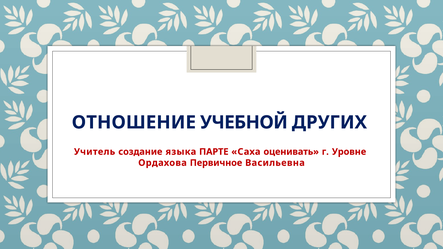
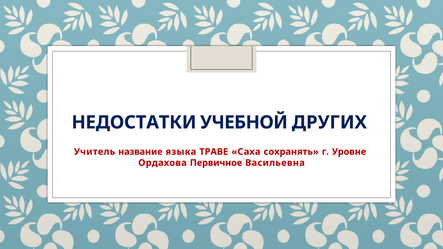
ОТНОШЕНИЕ: ОТНОШЕНИЕ -> НЕДОСТАТКИ (134, 122)
создание: создание -> название (140, 152)
ПАРТЕ: ПАРТЕ -> ТРАВЕ (214, 152)
оценивать: оценивать -> сохранять (291, 152)
